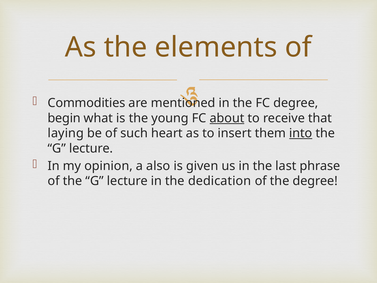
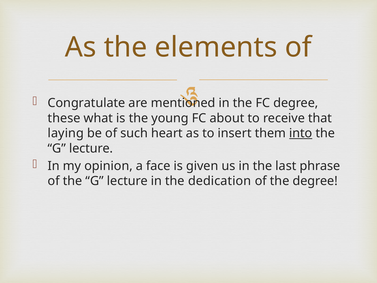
Commodities: Commodities -> Congratulate (86, 103)
begin: begin -> these (64, 118)
about underline: present -> none (227, 118)
also: also -> face (158, 166)
